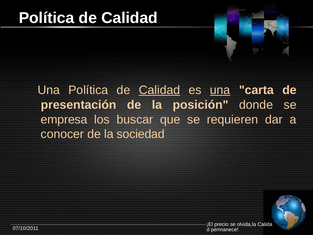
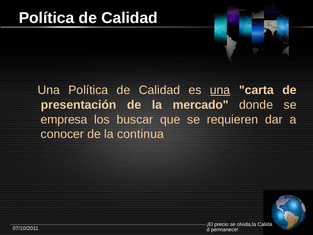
Calidad underline: present -> none (159, 90)
posición: posición -> mercado (201, 105)
sociedad: sociedad -> continua (141, 134)
